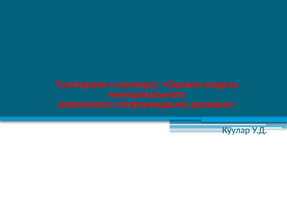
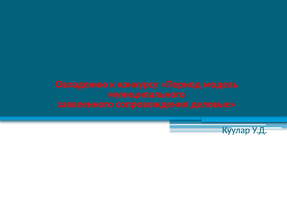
Тьюторами: Тьюторами -> Овладению (82, 84)
Оценки: Оценки -> Период (181, 84)
